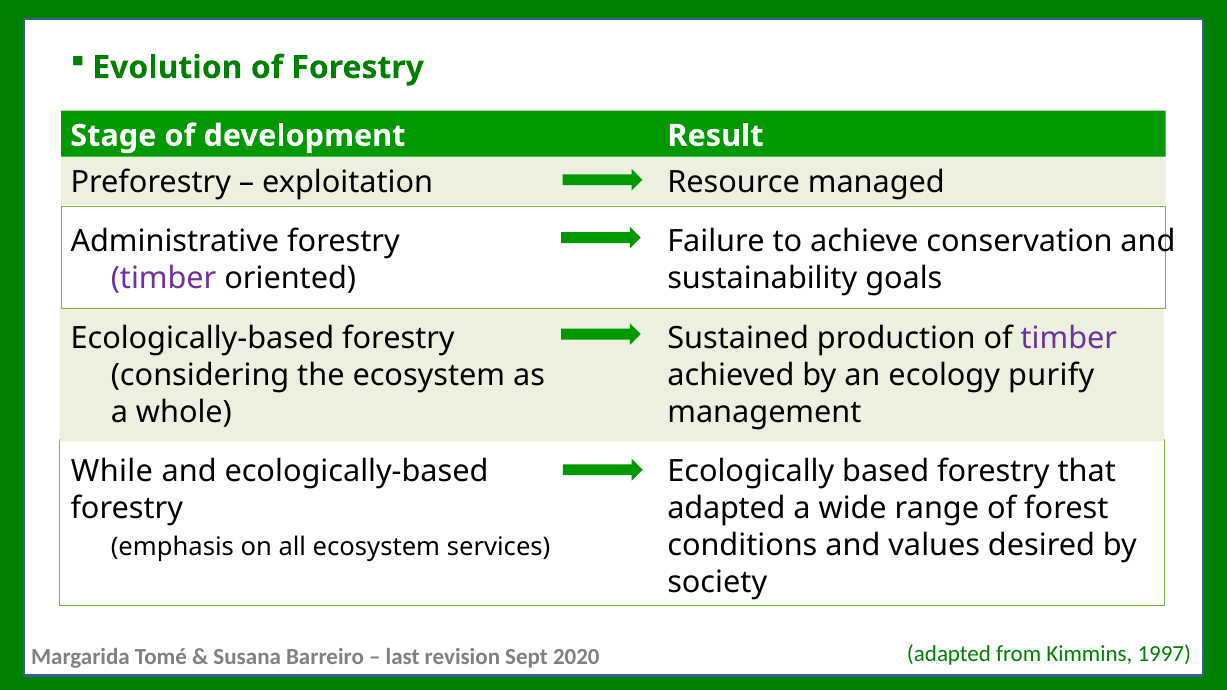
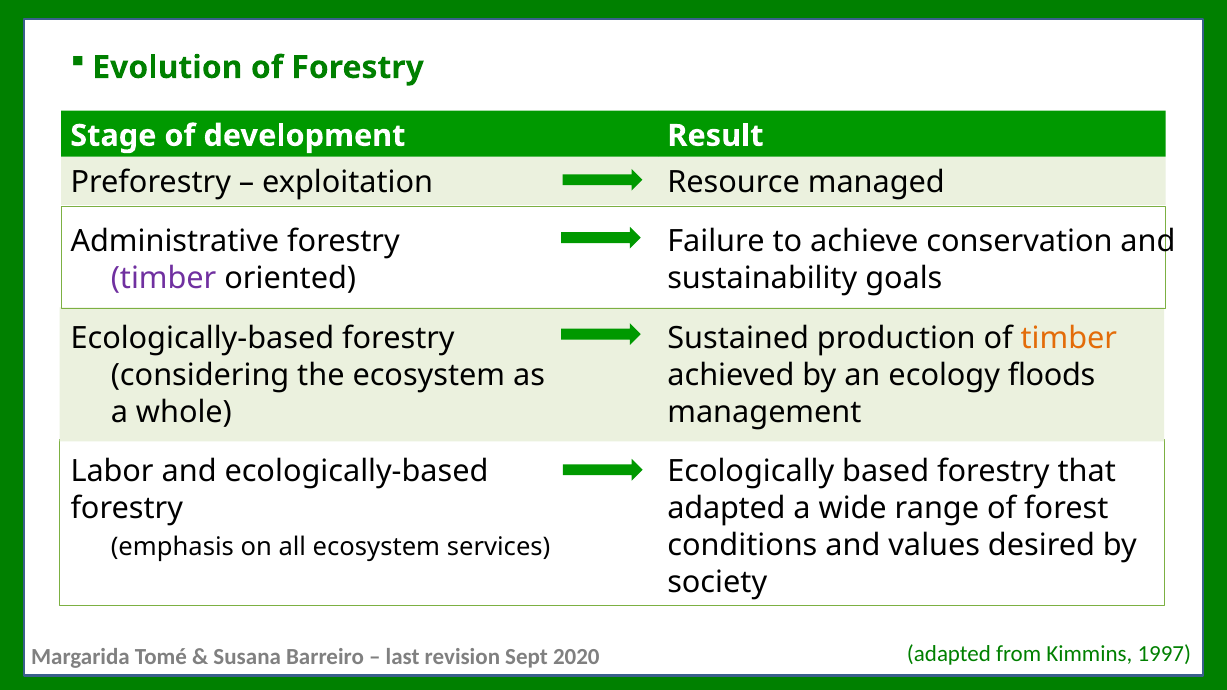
timber colour: purple -> orange (1069, 338)
purify: purify -> floods (1052, 375)
While: While -> Labor (112, 472)
